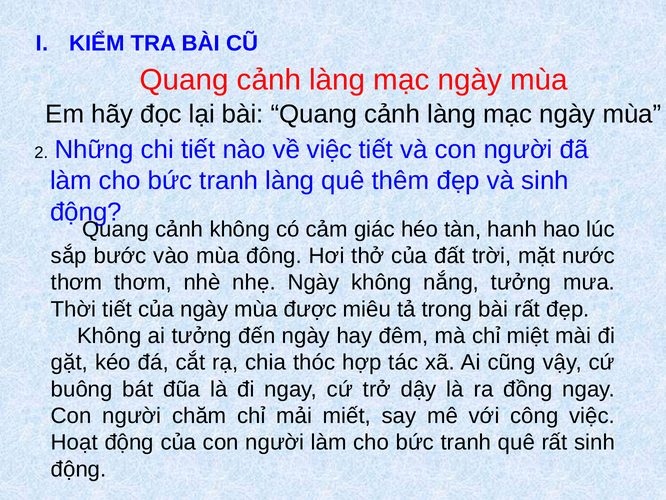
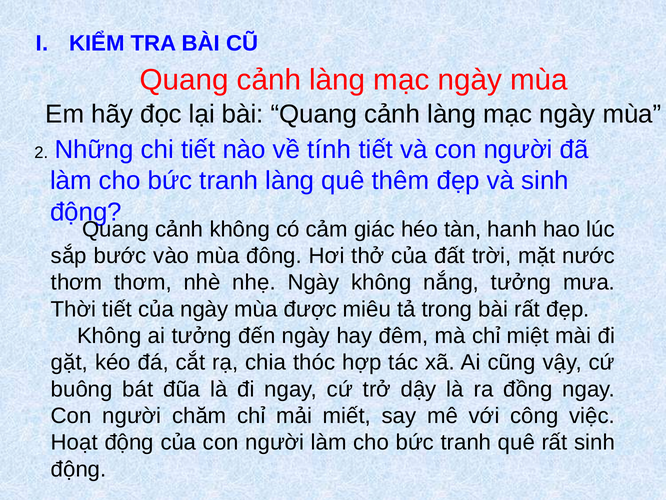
về việc: việc -> tính (329, 150)
